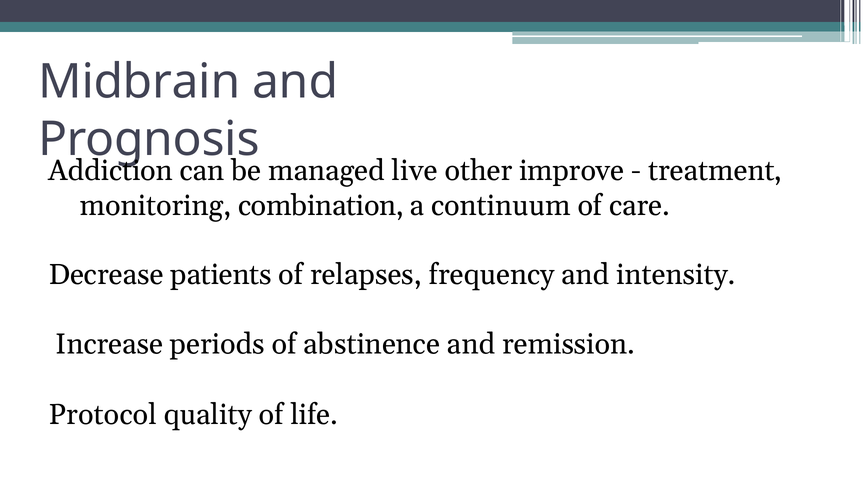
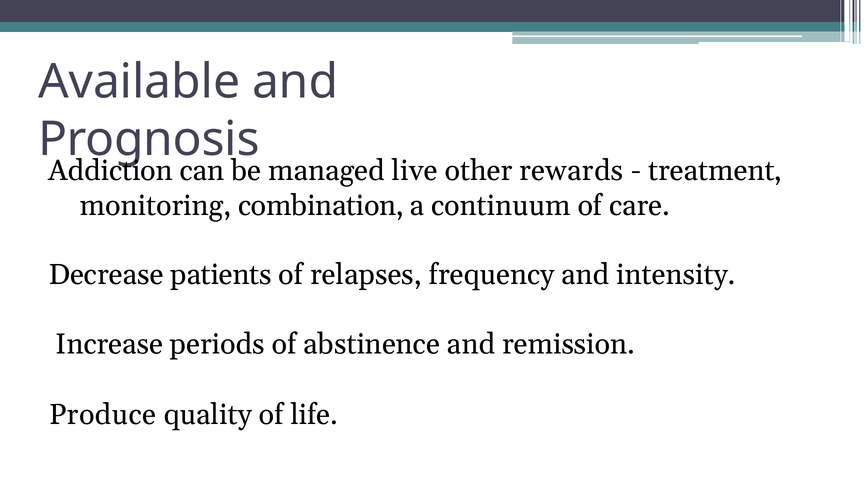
Midbrain: Midbrain -> Available (139, 82)
improve: improve -> rewards (571, 171)
Protocol: Protocol -> Produce (103, 415)
